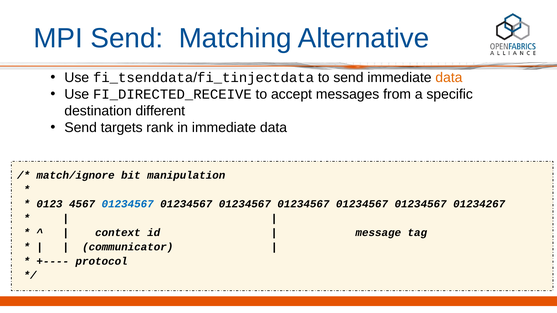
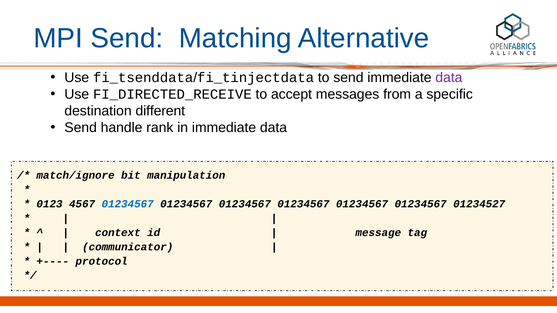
data colour: orange -> purple (449, 78)
targets: targets -> handle (122, 128)
01234267: 01234267 -> 01234527 (479, 204)
